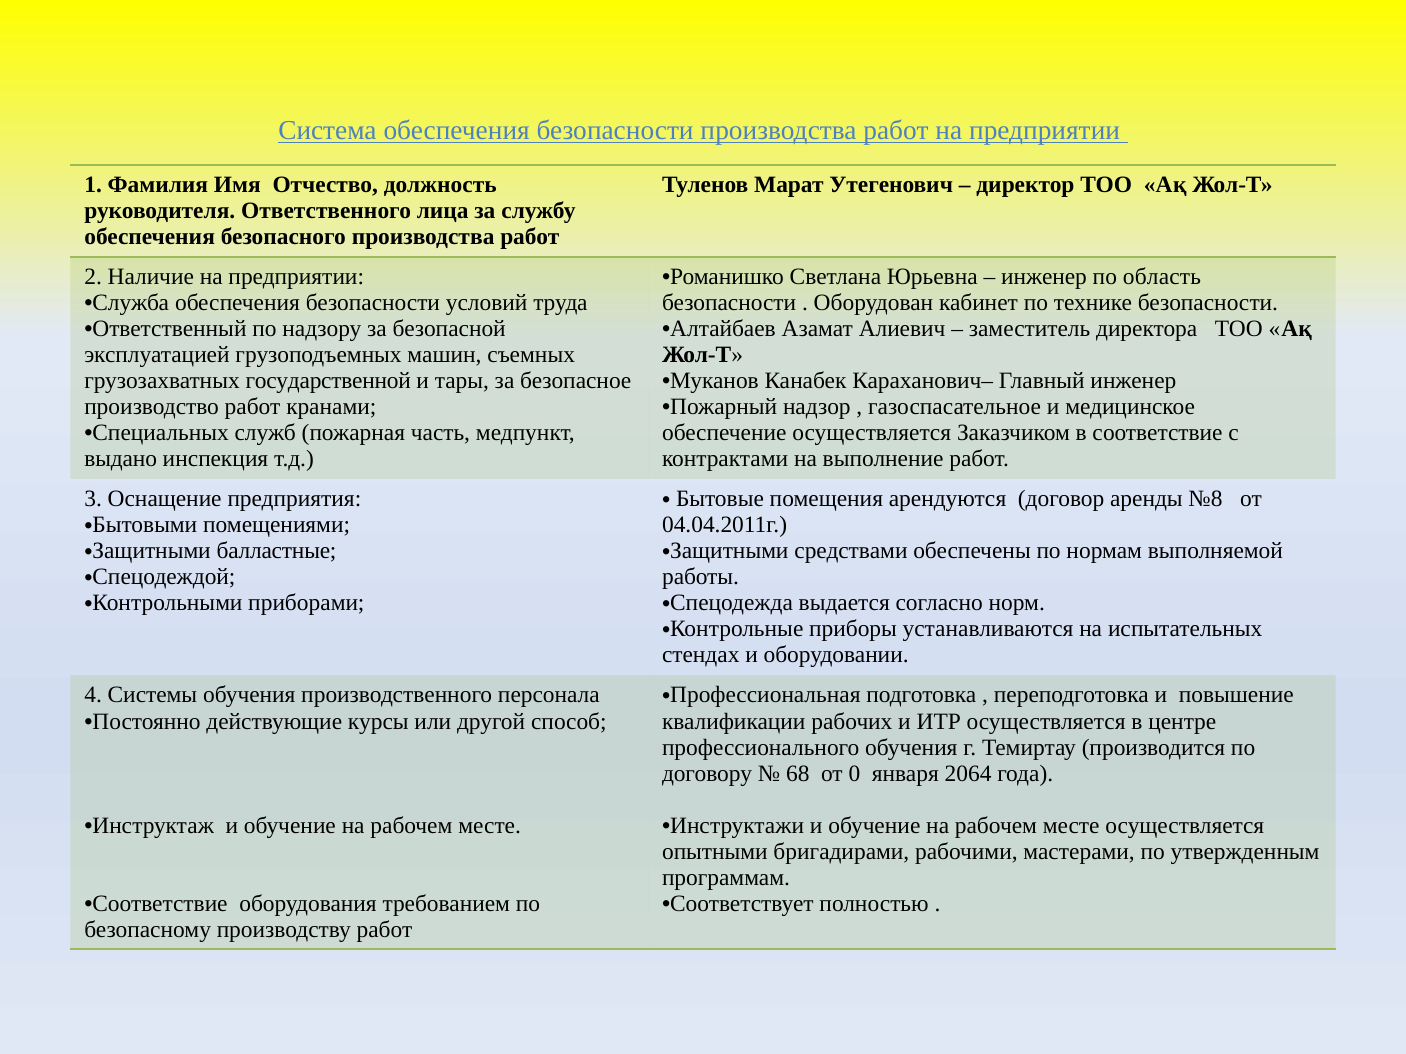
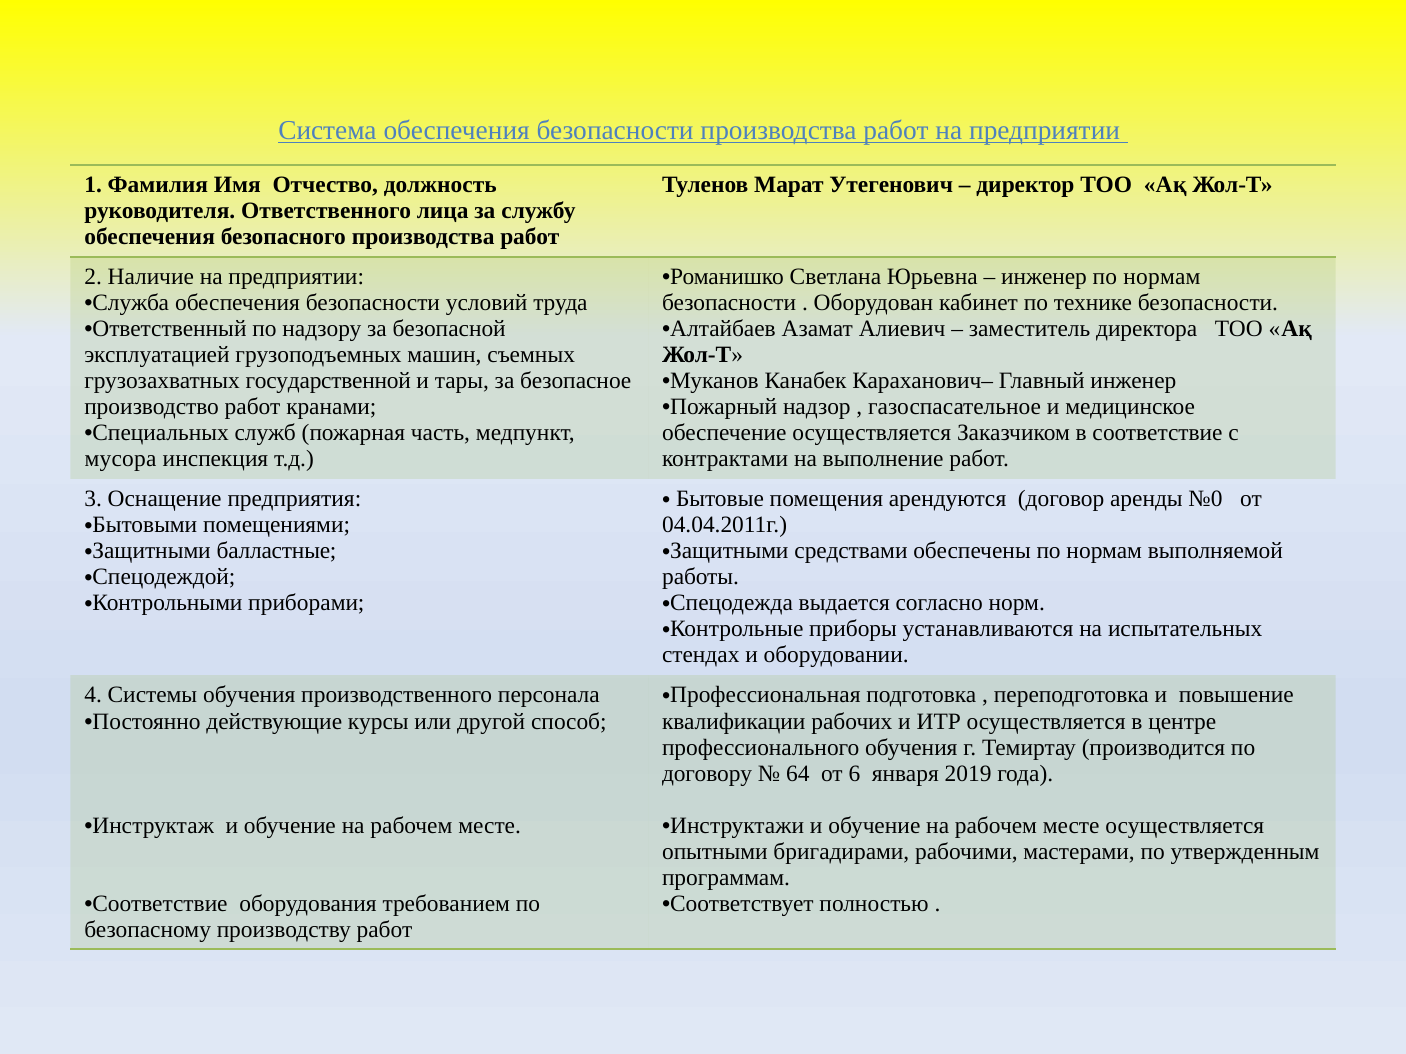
инженер по область: область -> нормам (1162, 277)
выдано: выдано -> мусора (121, 459)
№8: №8 -> №0 (1206, 499)
68: 68 -> 64 (798, 774)
0: 0 -> 6 (854, 774)
2064: 2064 -> 2019 (968, 774)
